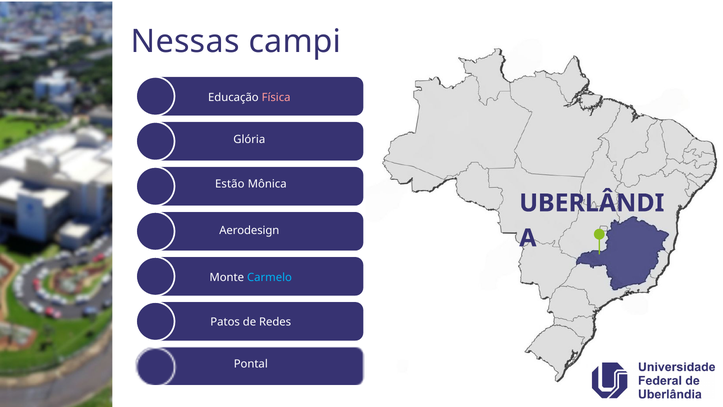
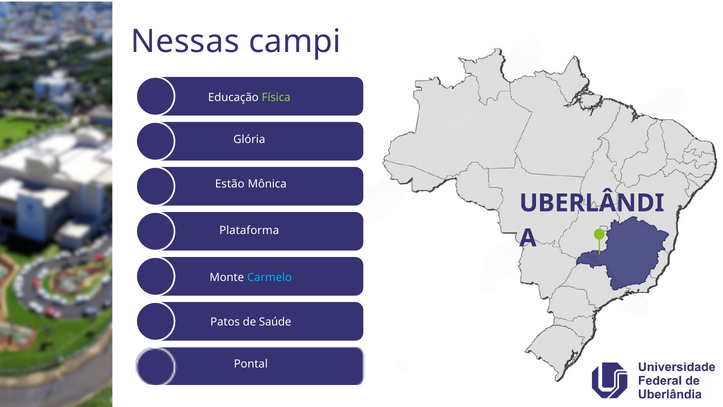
Física colour: pink -> light green (276, 97)
Aerodesign: Aerodesign -> Plataforma (249, 231)
Redes: Redes -> Saúde (275, 322)
